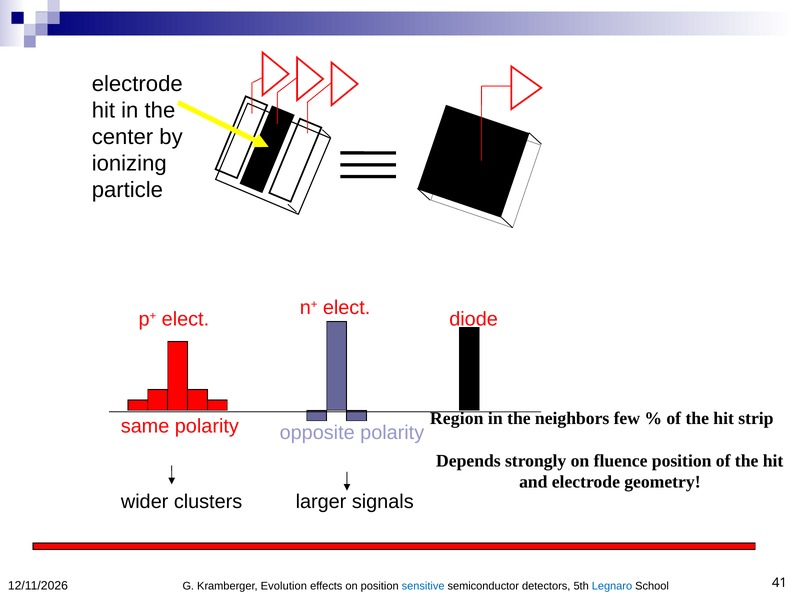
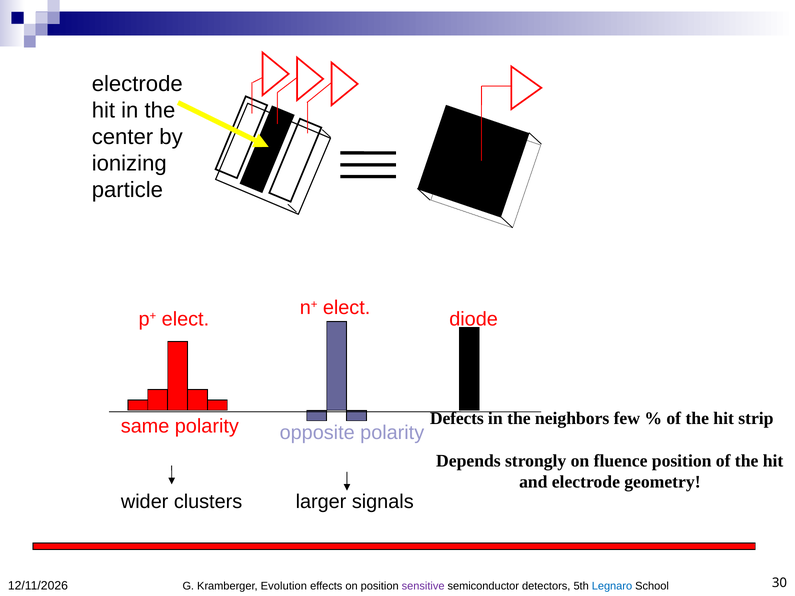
Region: Region -> Defects (457, 419)
sensitive colour: blue -> purple (423, 586)
41: 41 -> 30 (779, 583)
